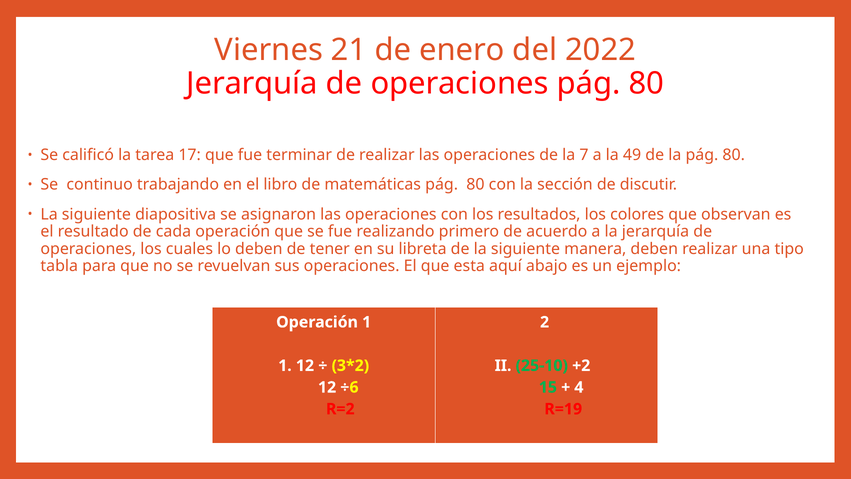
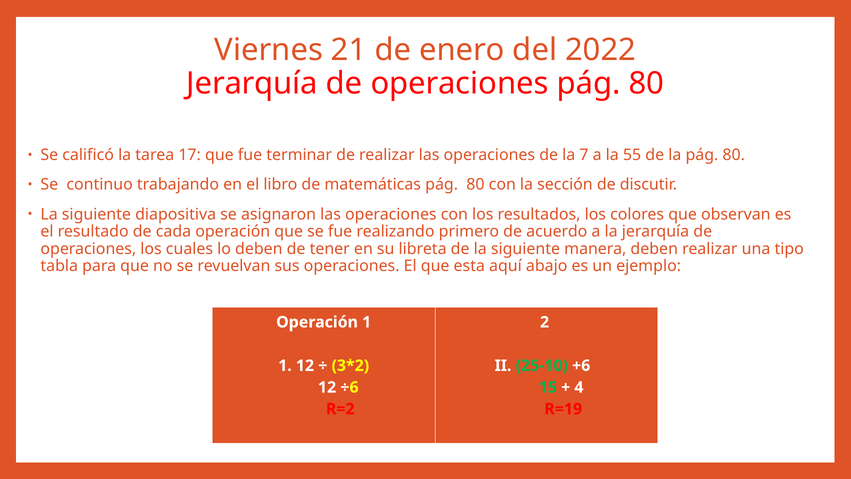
49: 49 -> 55 (632, 155)
+2: +2 -> +6 (581, 365)
